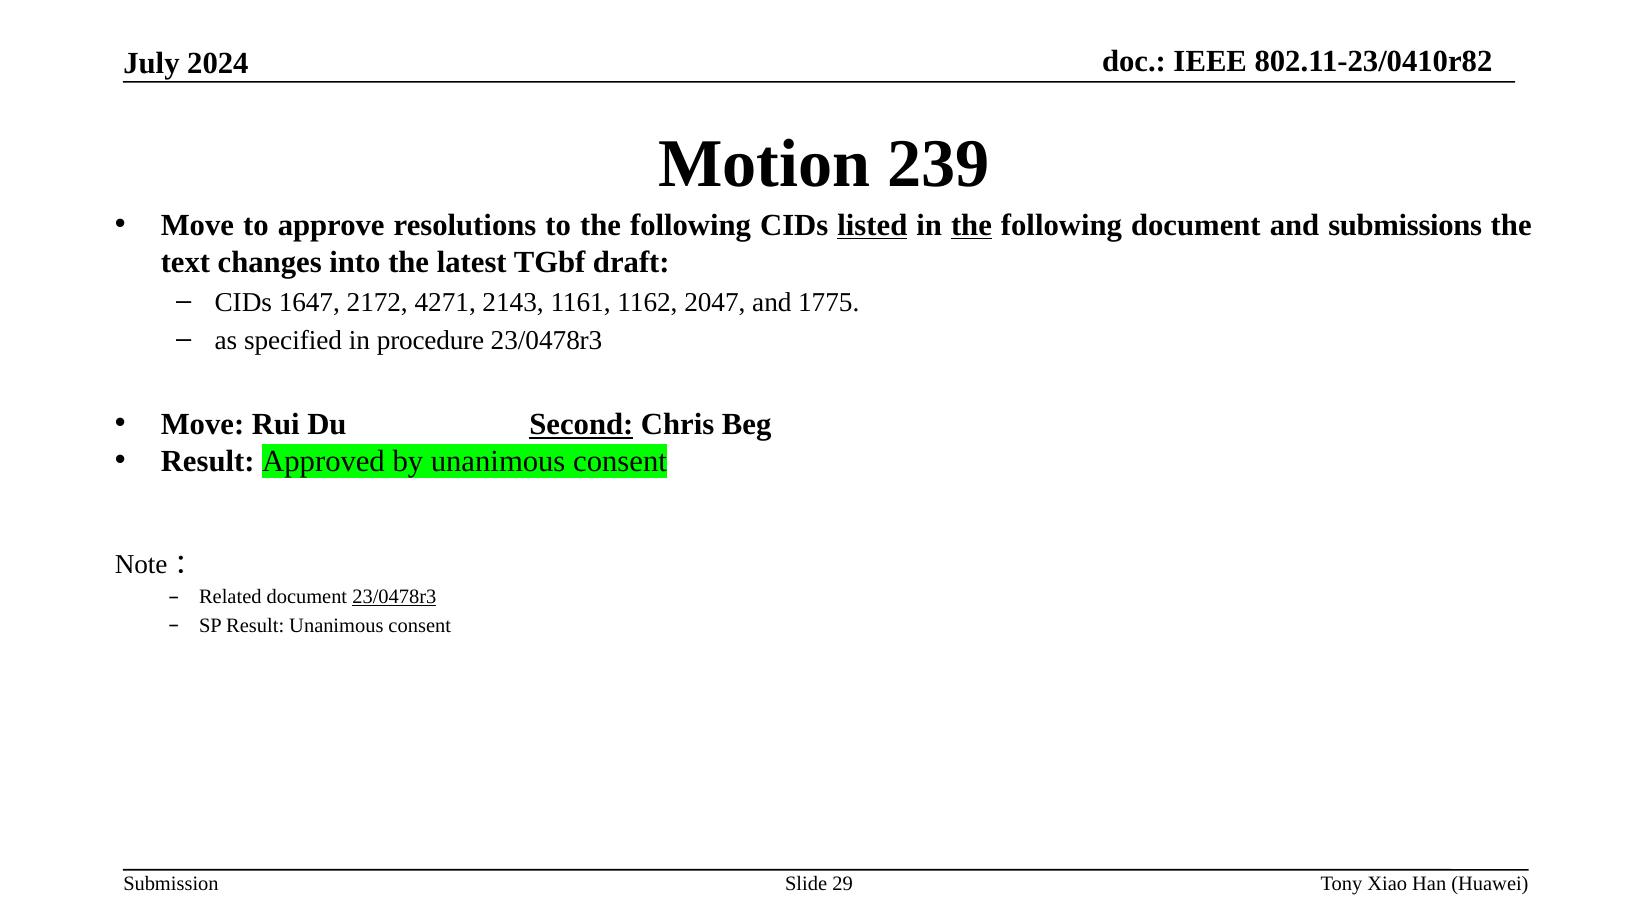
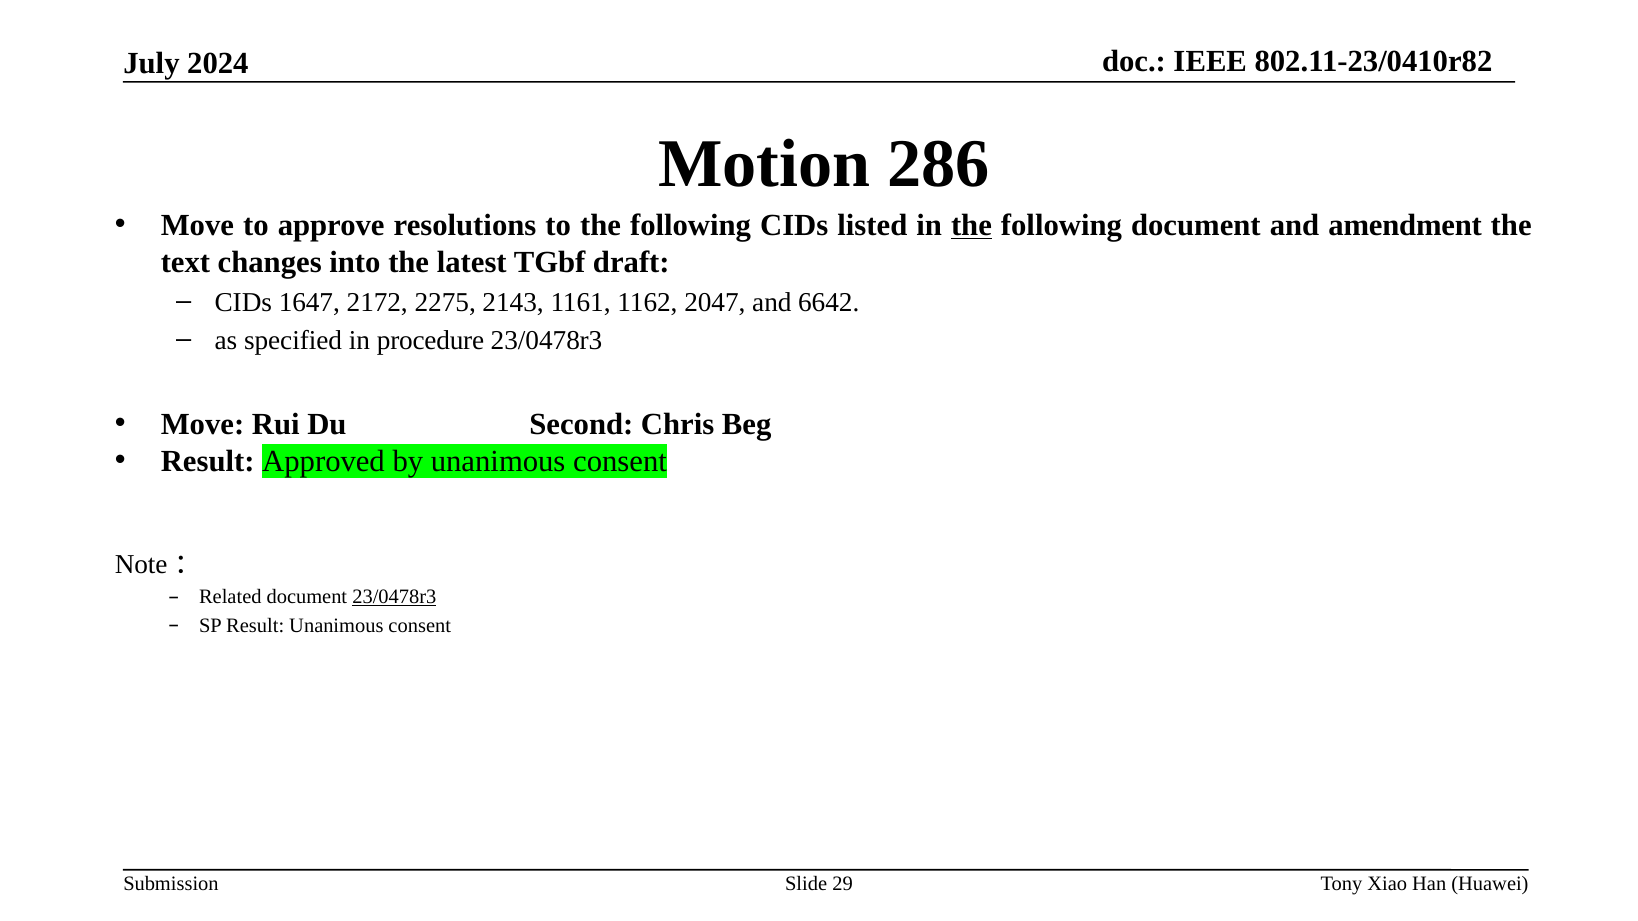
239: 239 -> 286 (938, 164)
listed underline: present -> none (872, 225)
submissions: submissions -> amendment (1405, 225)
4271: 4271 -> 2275 (445, 302)
1775: 1775 -> 6642 (829, 302)
Second underline: present -> none (581, 425)
